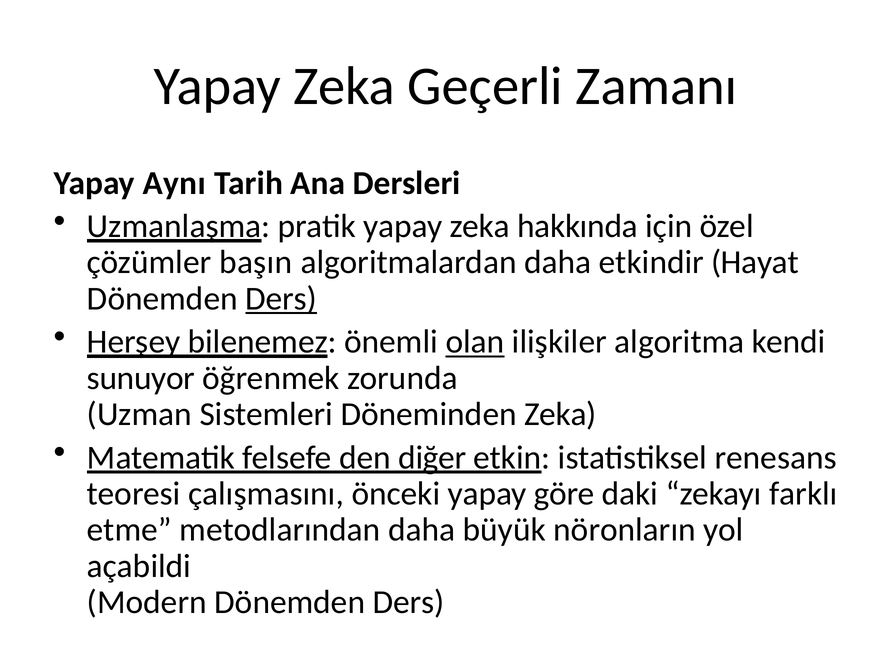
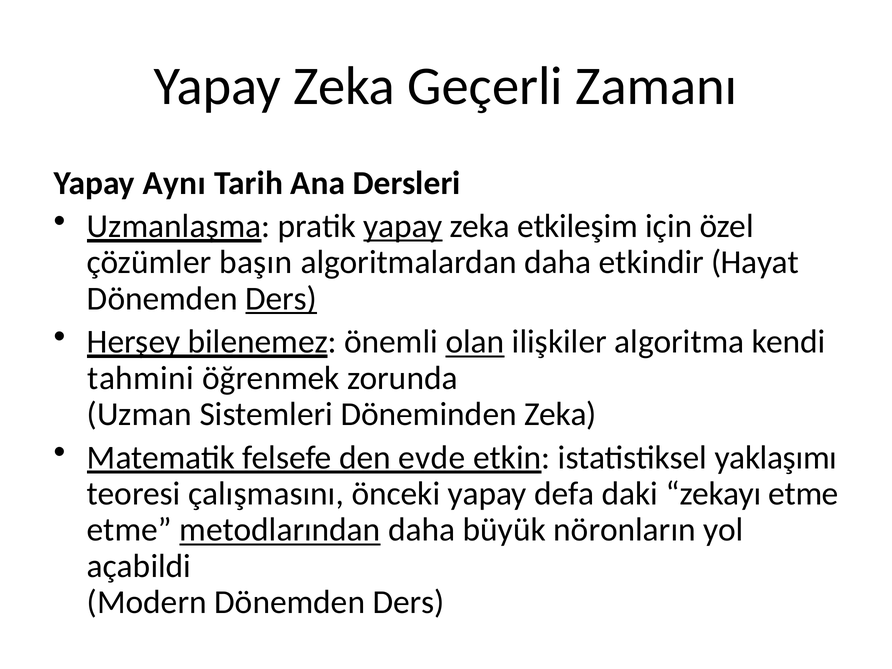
yapay underline: none -> present (403, 226)
hakkında: hakkında -> etkileşim (577, 226)
sunuyor: sunuyor -> tahmini (141, 378)
diğer: diğer -> evde (432, 458)
renesans: renesans -> yaklaşımı (776, 458)
göre: göre -> defa (564, 494)
zekayı farklı: farklı -> etme (803, 494)
metodlarından underline: none -> present (280, 530)
